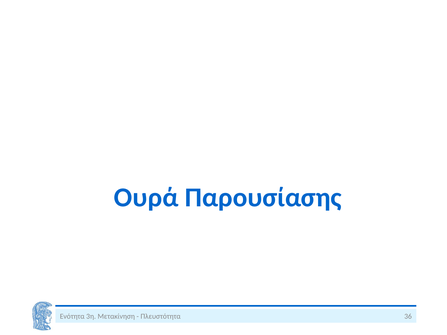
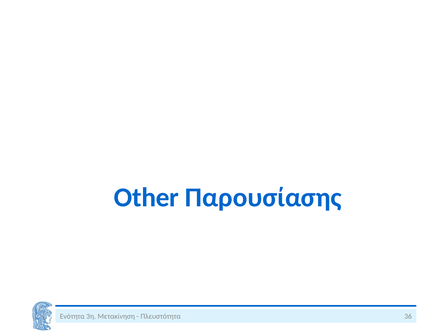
Ουρά: Ουρά -> Other (146, 198)
